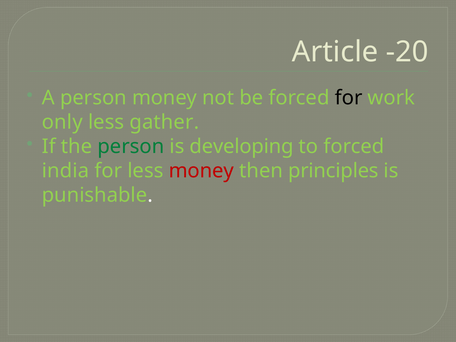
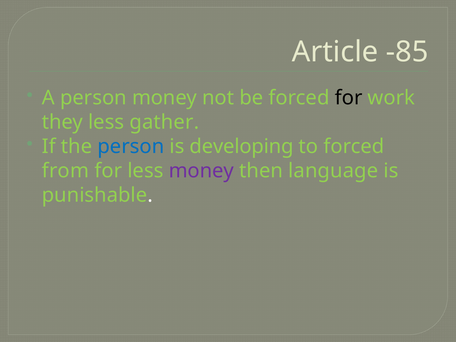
-20: -20 -> -85 (407, 52)
only: only -> they (62, 122)
person colour: green -> blue (131, 147)
india: india -> from (65, 171)
money colour: red -> purple (201, 171)
principles: principles -> language (333, 171)
